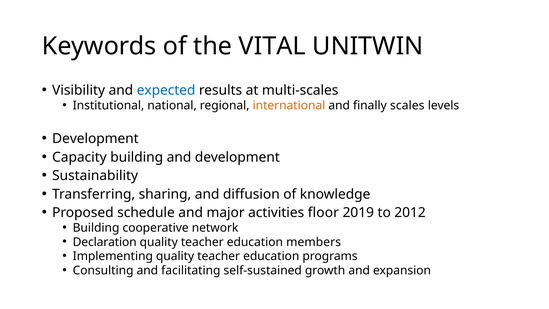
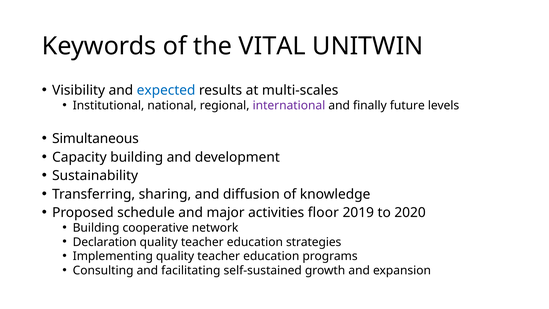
international colour: orange -> purple (289, 106)
scales: scales -> future (407, 106)
Development: Development -> Simultaneous (95, 139)
2012: 2012 -> 2020 (410, 213)
members: members -> strategies (314, 242)
